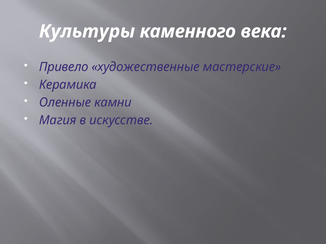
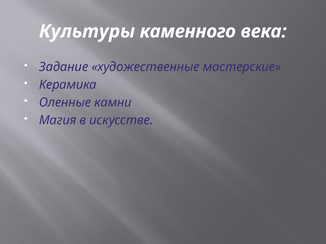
Привело: Привело -> Задание (64, 67)
